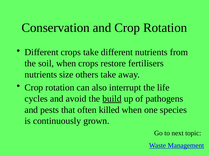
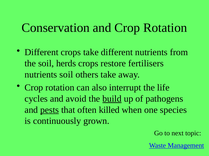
soil when: when -> herds (66, 64)
nutrients size: size -> soil (66, 75)
pests underline: none -> present (50, 110)
